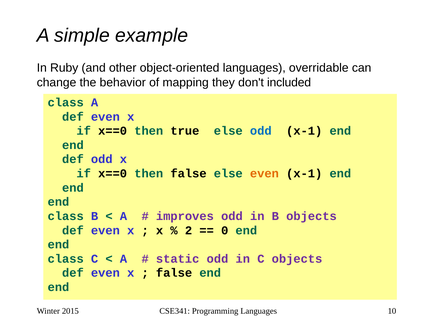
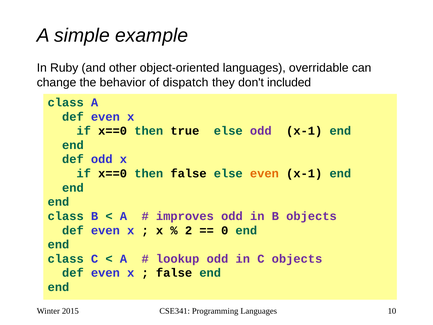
mapping: mapping -> dispatch (186, 82)
odd colour: blue -> purple (261, 131)
static: static -> lookup (178, 259)
